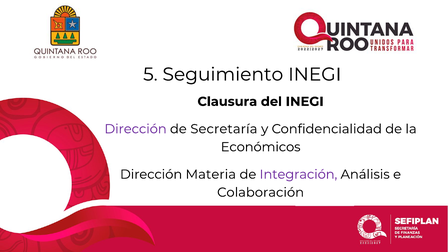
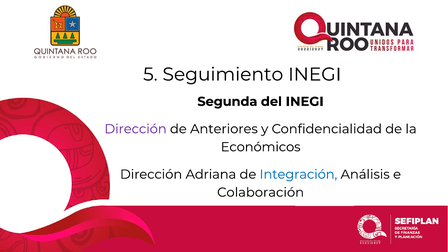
Clausura: Clausura -> Segunda (227, 102)
Secretaría: Secretaría -> Anteriores (224, 129)
Materia: Materia -> Adriana (211, 174)
Integración colour: purple -> blue (298, 174)
